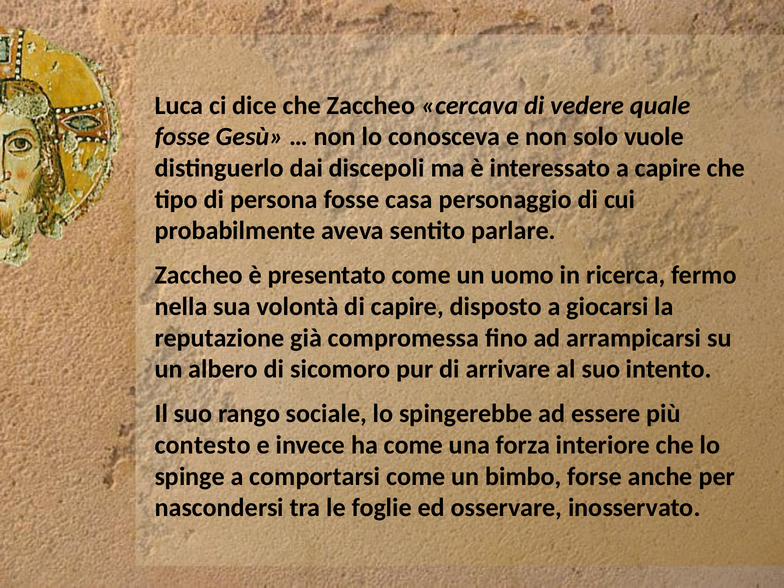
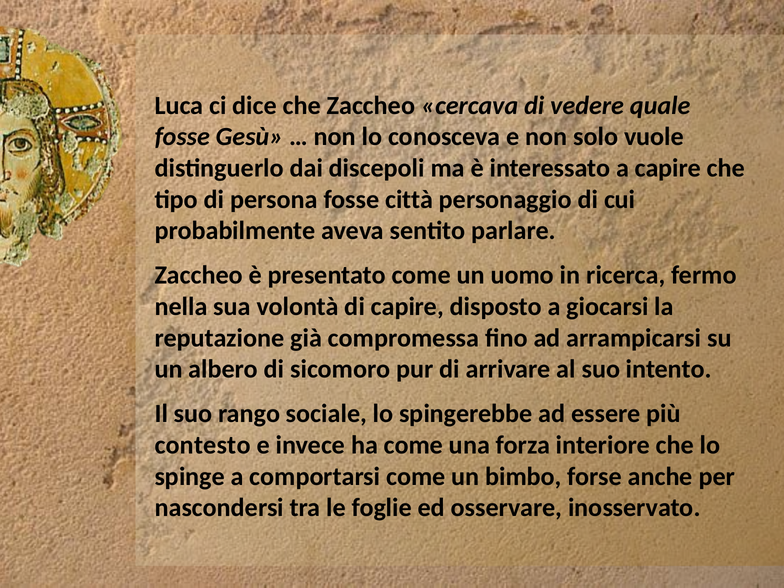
casa: casa -> città (409, 200)
